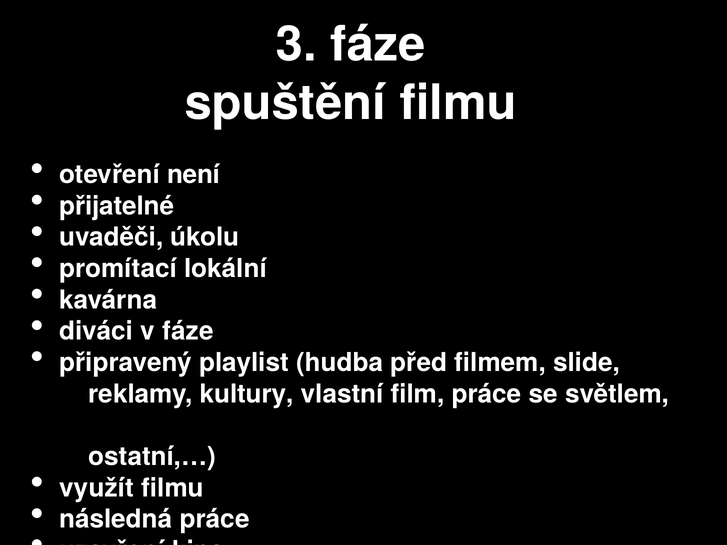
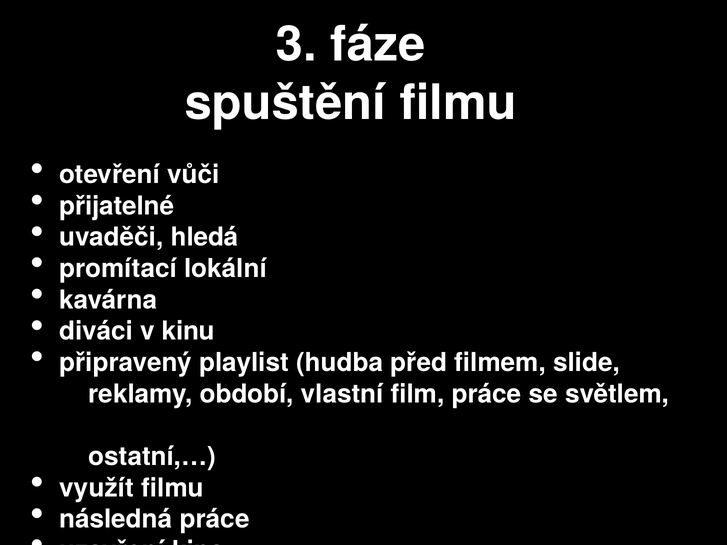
není: není -> vůči (193, 175)
úkolu: úkolu -> hledá (205, 237)
v fáze: fáze -> kinu (188, 331)
kultury: kultury -> období (247, 394)
